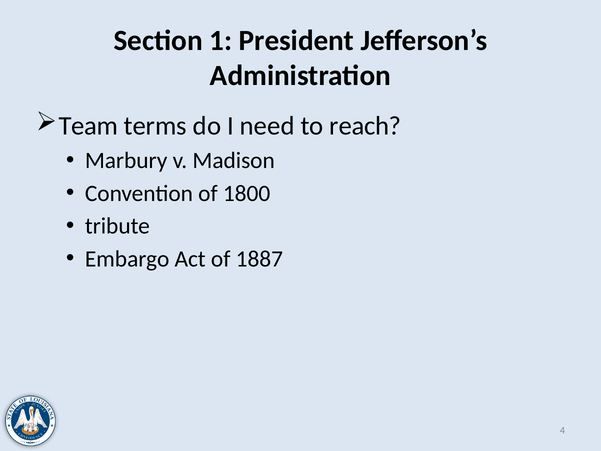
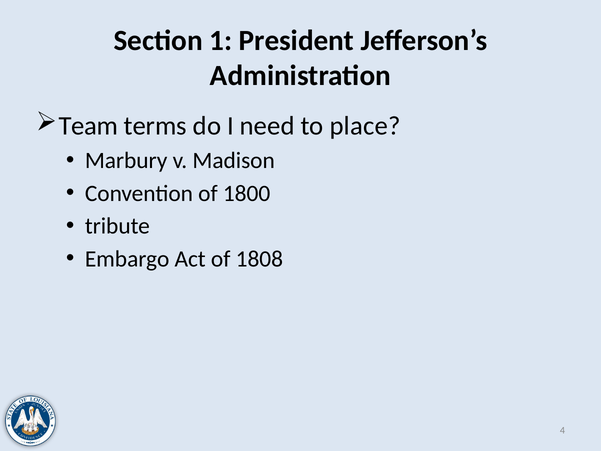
reach: reach -> place (365, 126)
1887: 1887 -> 1808 (259, 259)
